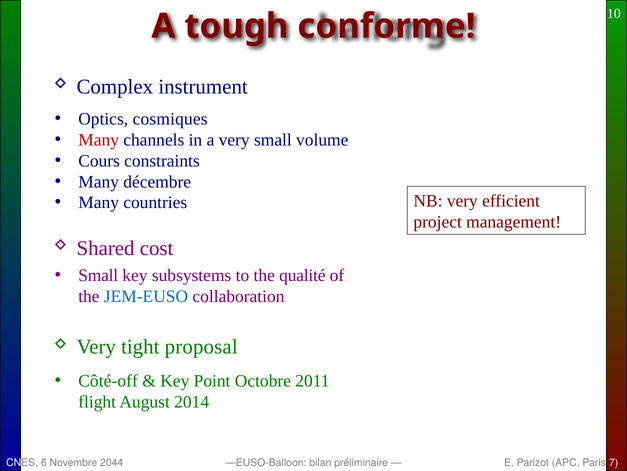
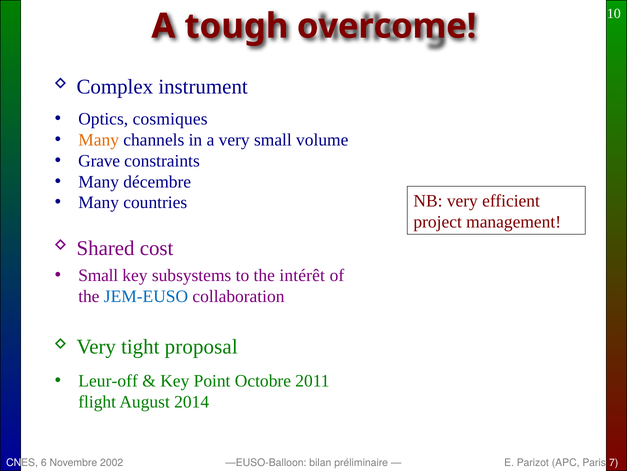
conforme: conforme -> overcome (387, 26)
Many colour: red -> orange (99, 140)
Cours: Cours -> Grave (99, 161)
qualité: qualité -> intérêt (302, 275)
Côté-off: Côté-off -> Leur-off (108, 380)
2044: 2044 -> 2002 (112, 462)
